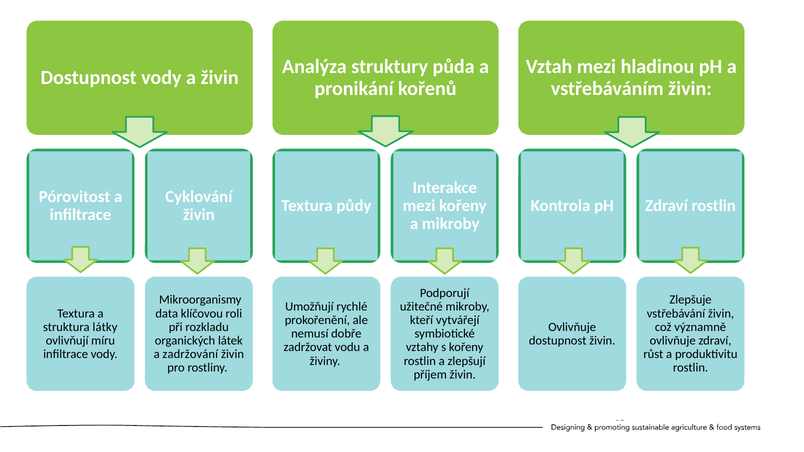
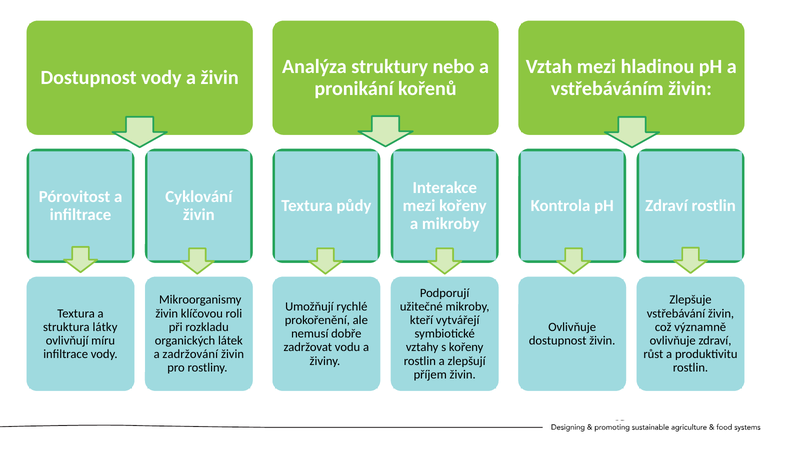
půda: půda -> nebo (454, 67)
data: data -> živin (167, 314)
